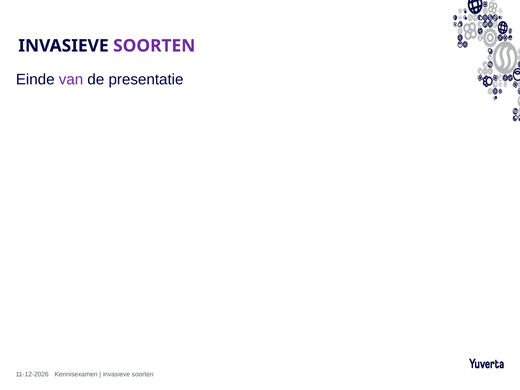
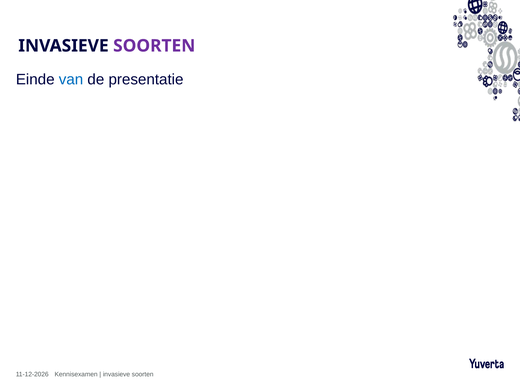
van colour: purple -> blue (71, 80)
